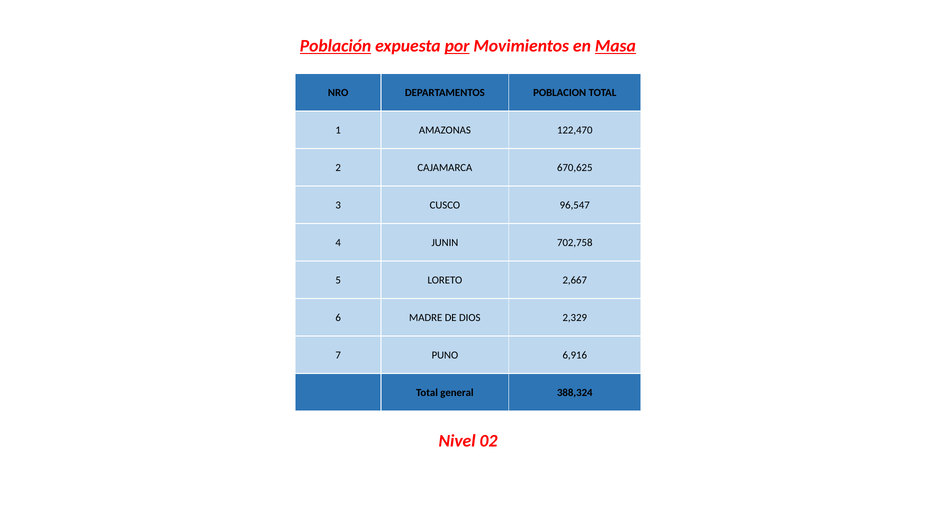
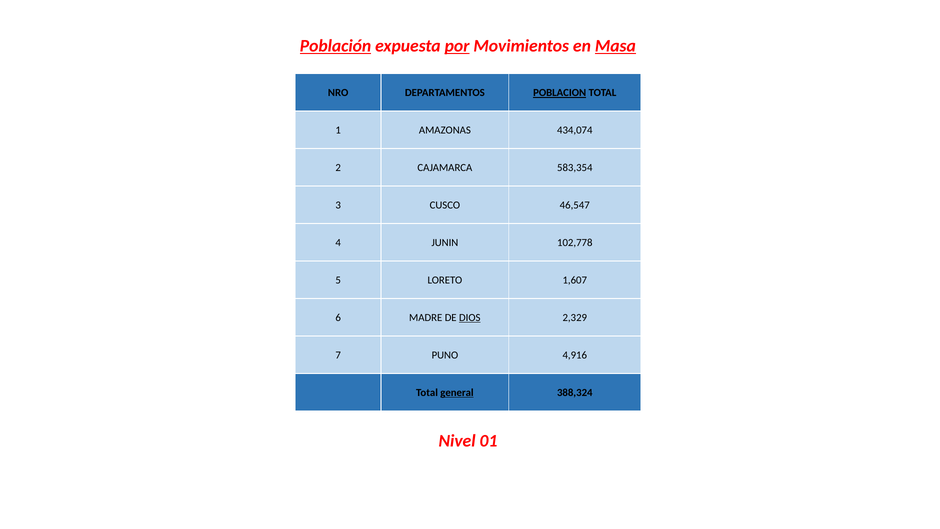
POBLACION underline: none -> present (560, 93)
122,470: 122,470 -> 434,074 (575, 130)
670,625: 670,625 -> 583,354 (575, 168)
96,547: 96,547 -> 46,547 (575, 205)
702,758: 702,758 -> 102,778 (575, 243)
2,667: 2,667 -> 1,607 (575, 280)
DIOS underline: none -> present (470, 318)
6,916: 6,916 -> 4,916 (575, 355)
general underline: none -> present (457, 393)
02: 02 -> 01 (489, 441)
